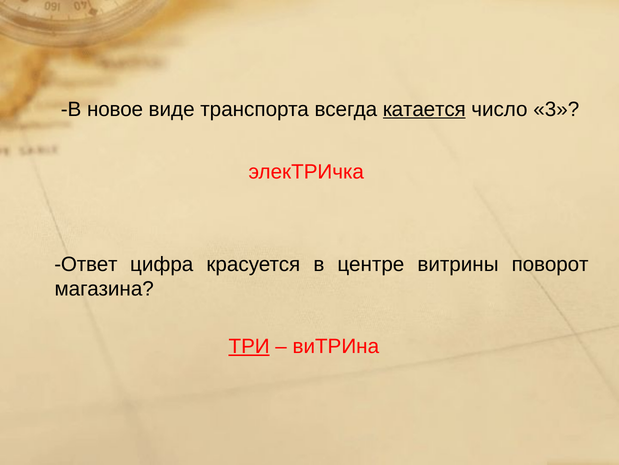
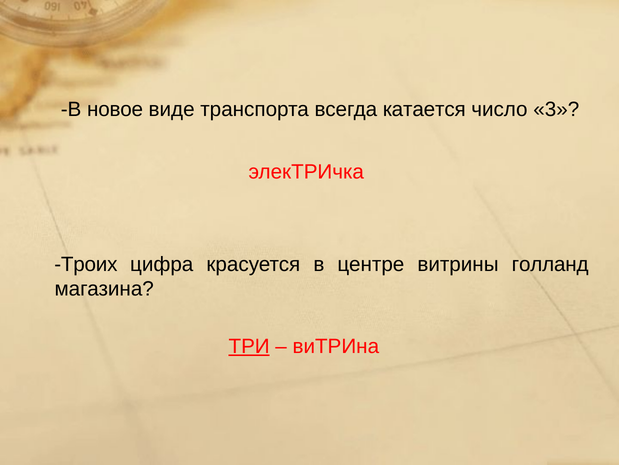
катается underline: present -> none (424, 109)
Ответ: Ответ -> Троих (86, 264)
поворот: поворот -> голланд (550, 264)
